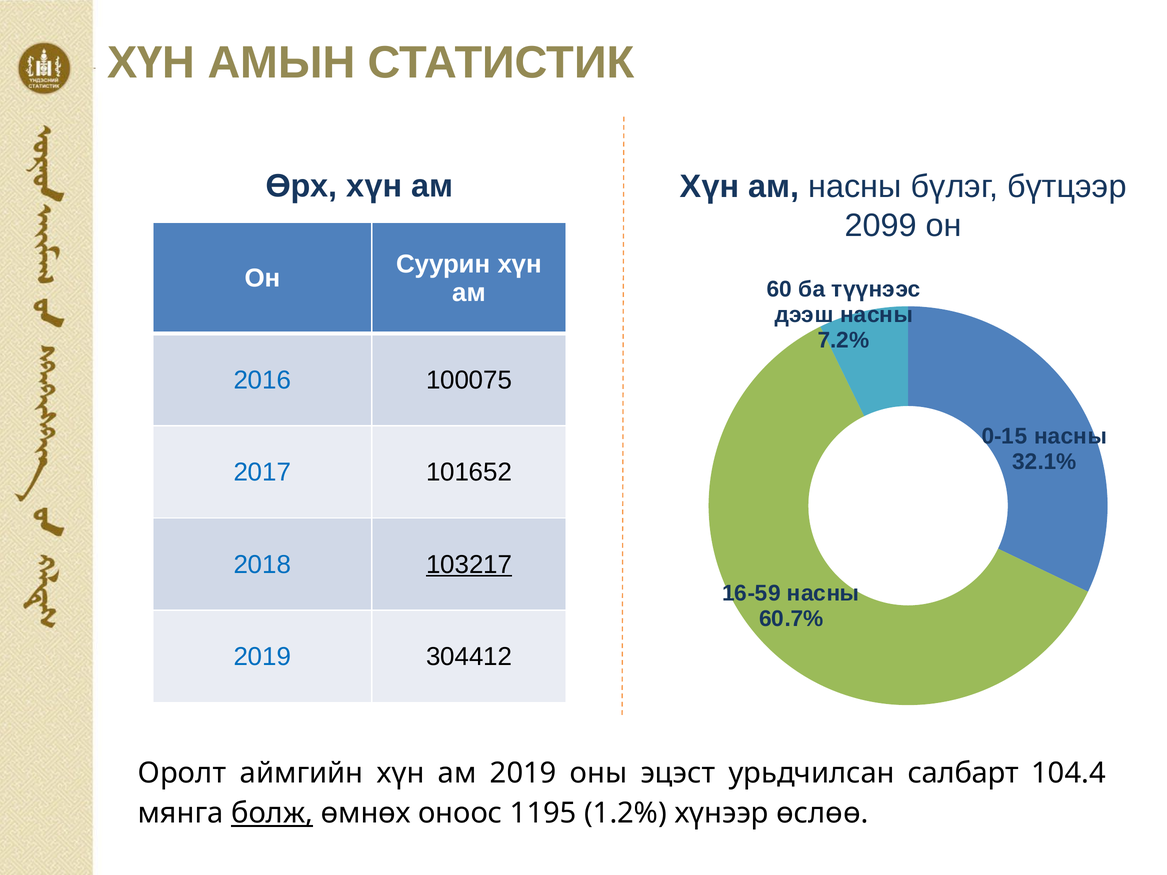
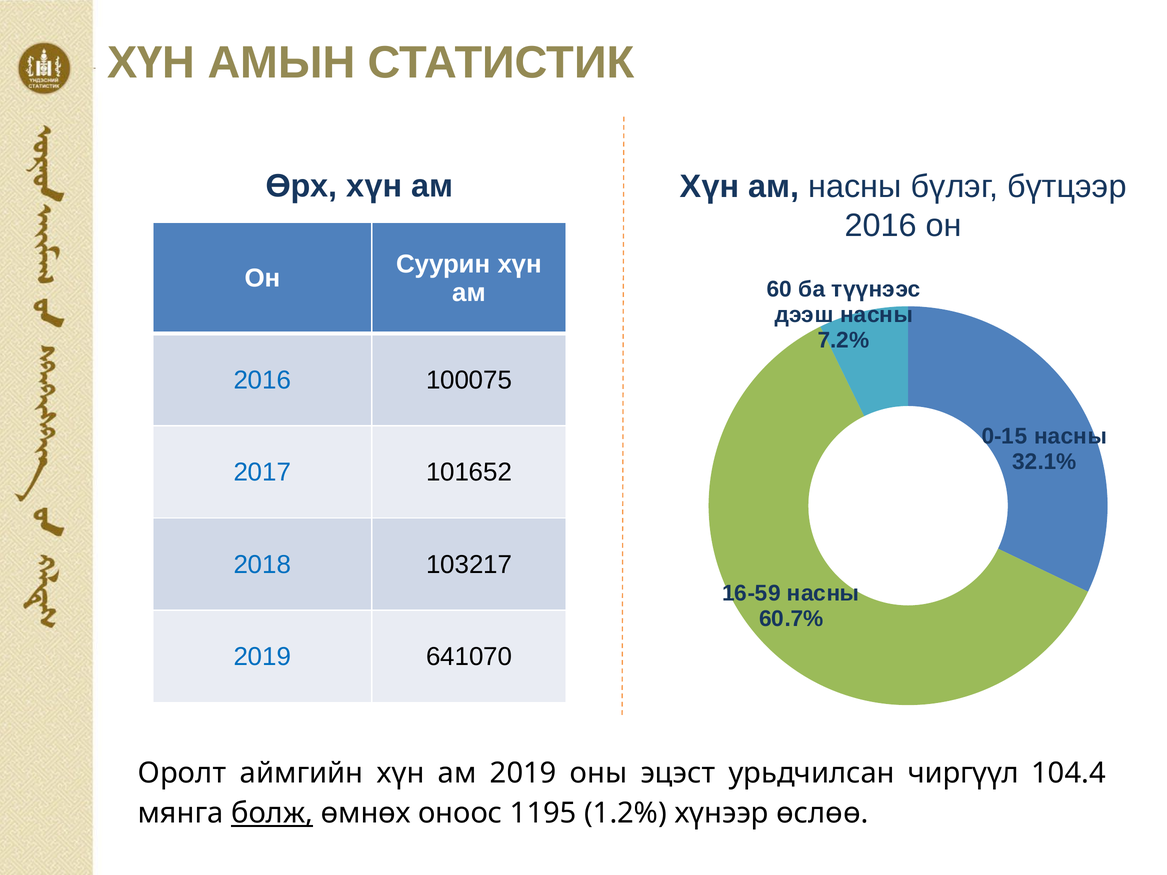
2099: 2099 -> 2016 (881, 226)
103217 underline: present -> none (469, 565)
304412: 304412 -> 641070 (469, 657)
салбарт: салбарт -> чиргүүл (963, 773)
